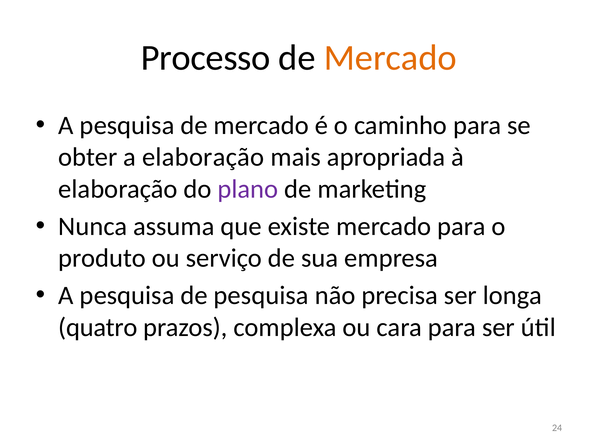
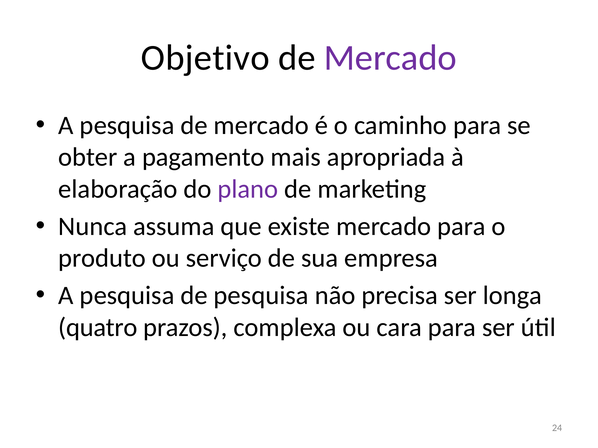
Processo: Processo -> Objetivo (205, 58)
Mercado colour: orange -> purple (390, 58)
a elaboração: elaboração -> pagamento (203, 157)
